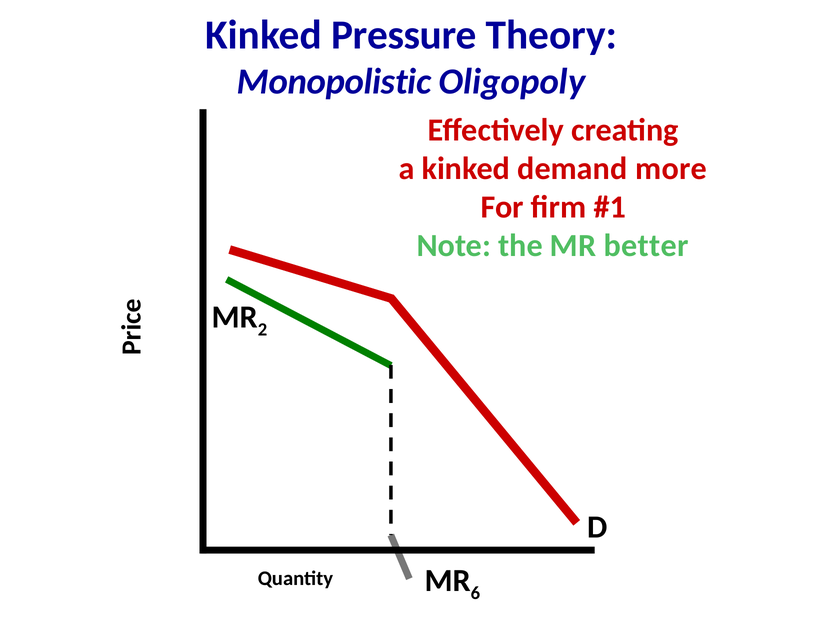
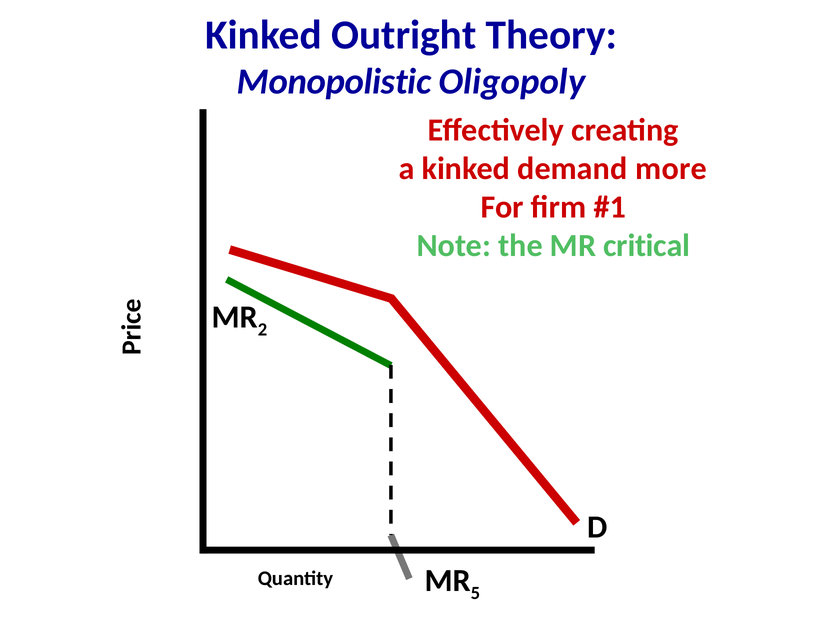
Pressure: Pressure -> Outright (404, 35)
better: better -> critical (647, 246)
6: 6 -> 5 (475, 594)
